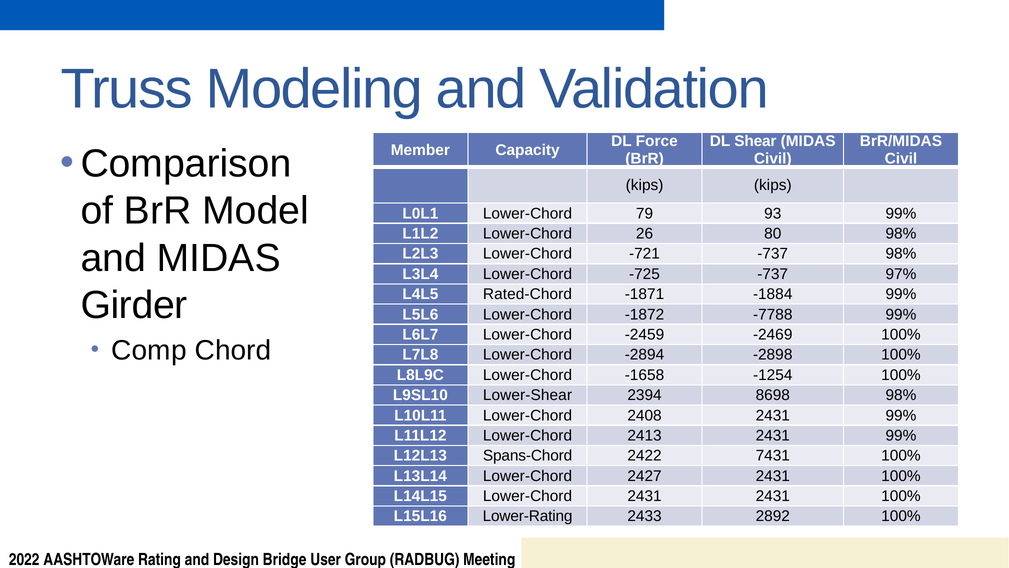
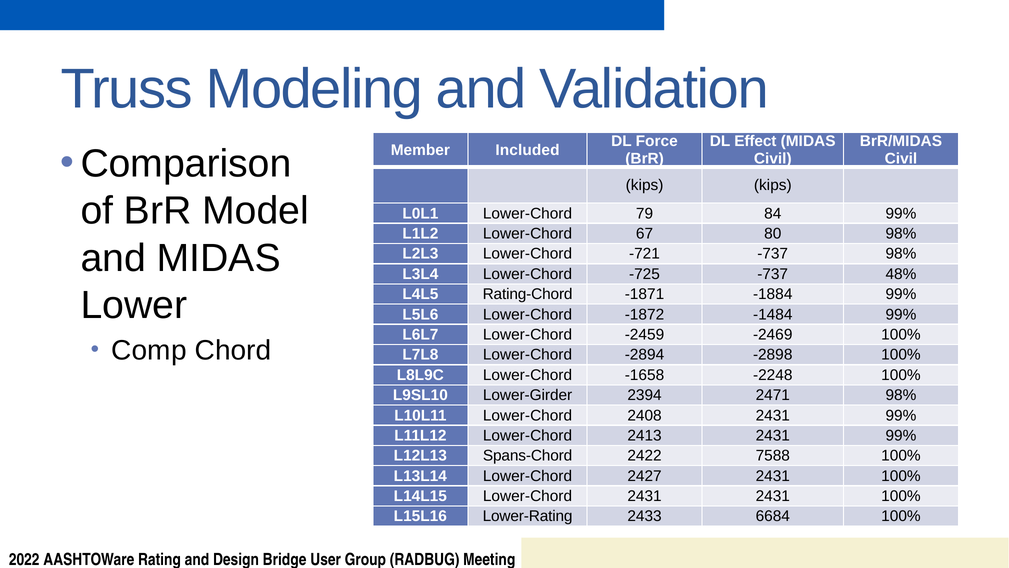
Shear: Shear -> Effect (755, 141)
Capacity: Capacity -> Included (527, 150)
93: 93 -> 84 (773, 213)
26: 26 -> 67 (645, 233)
97%: 97% -> 48% (901, 274)
Girder: Girder -> Lower (134, 305)
Rated-Chord: Rated-Chord -> Rating-Chord (528, 294)
-7788: -7788 -> -1484 (773, 314)
-1254: -1254 -> -2248 (773, 375)
Lower-Shear: Lower-Shear -> Lower-Girder (528, 395)
8698: 8698 -> 2471 (773, 395)
7431: 7431 -> 7588 (773, 455)
2892: 2892 -> 6684 (773, 516)
